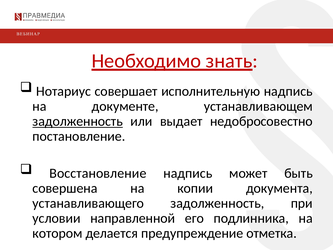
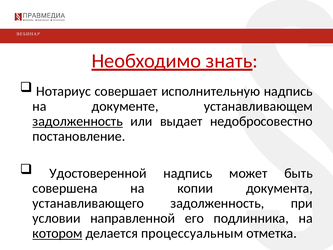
Восстановление: Восстановление -> Удостоверенной (98, 173)
котором underline: none -> present (57, 233)
предупреждение: предупреждение -> процессуальным (192, 233)
